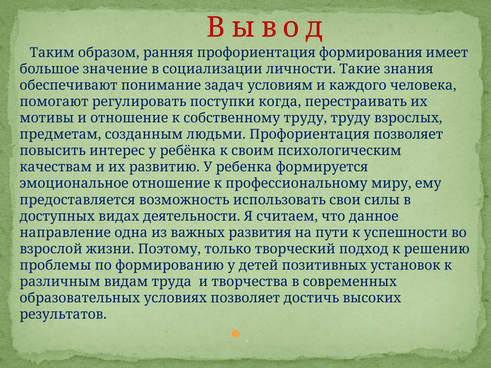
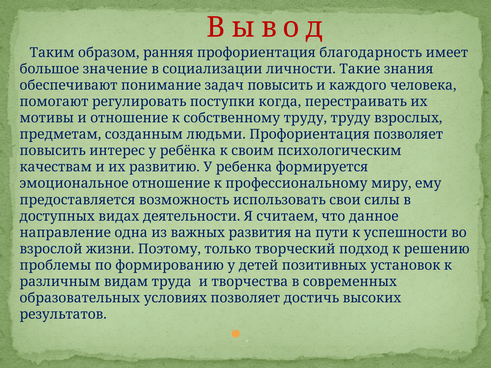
формирования: формирования -> благодарность (371, 53)
задач условиям: условиям -> повысить (280, 85)
